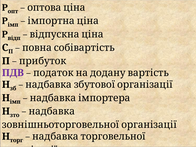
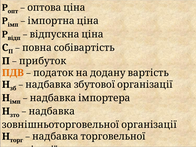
ПДВ colour: purple -> orange (13, 73)
